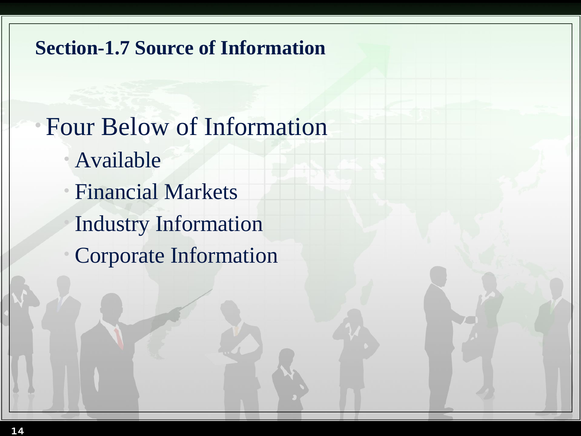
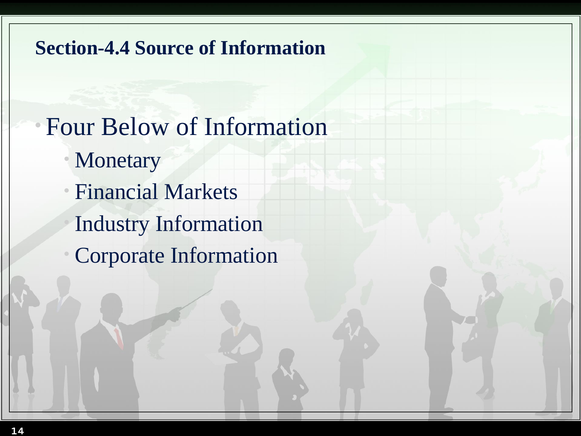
Section-1.7: Section-1.7 -> Section-4.4 (83, 48)
Available: Available -> Monetary (118, 160)
